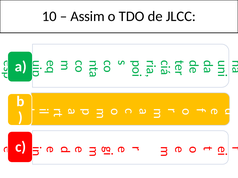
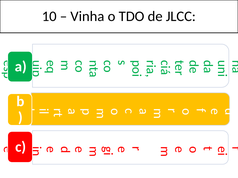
Assim: Assim -> Vinha (87, 16)
